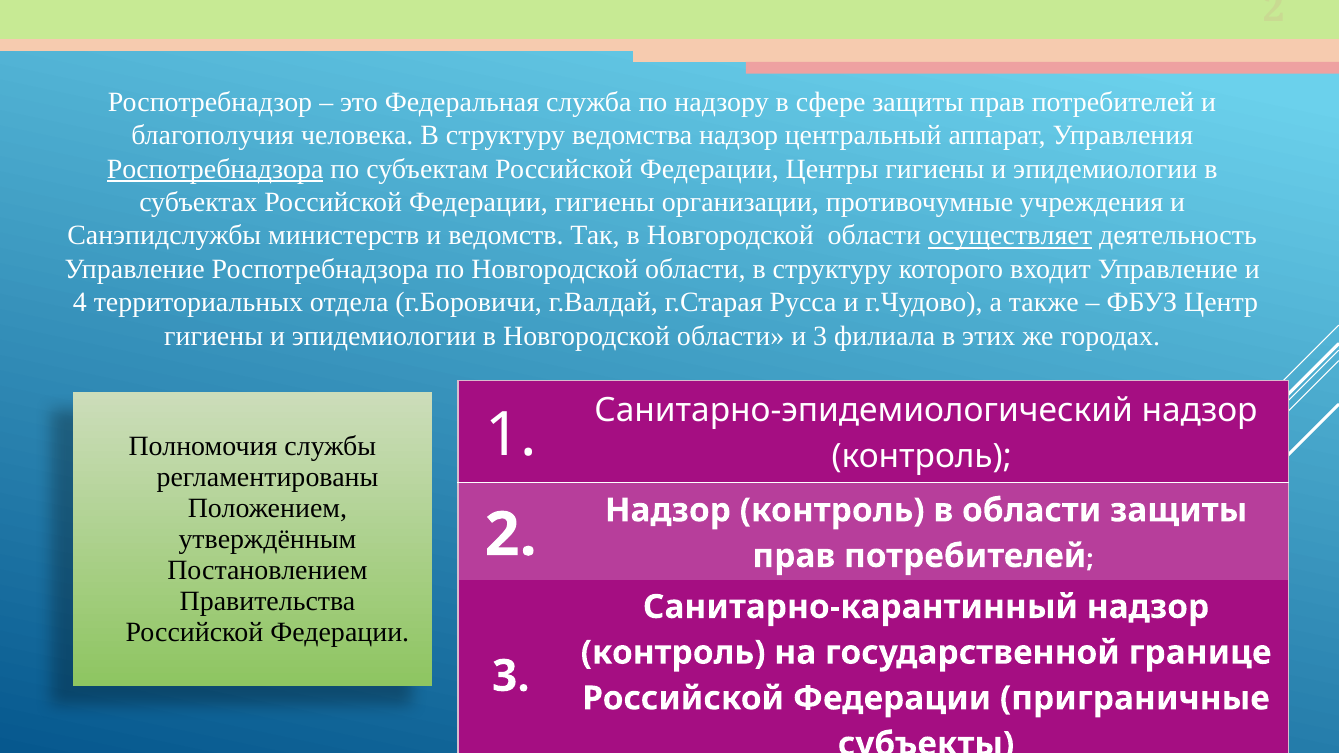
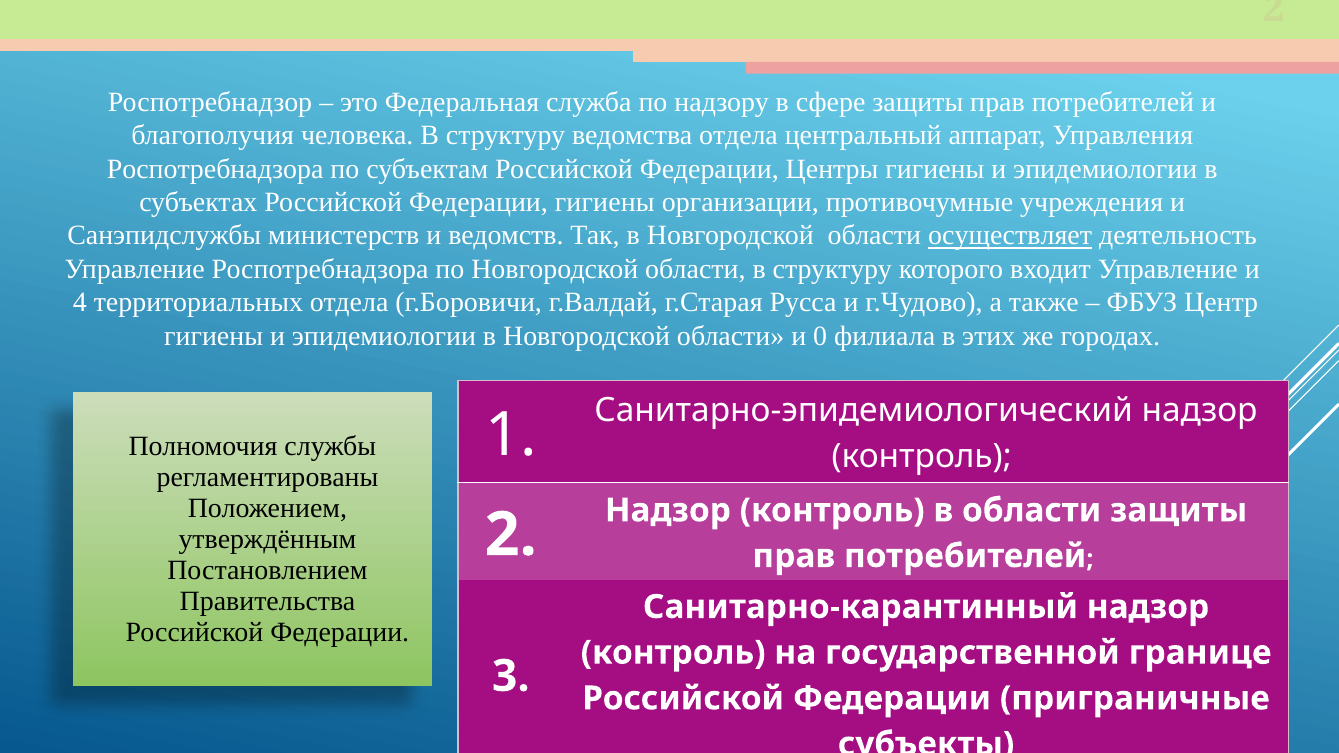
ведомства надзор: надзор -> отдела (739, 135)
Роспотребнадзора underline: present -> none (215, 169)
и 3: 3 -> 0 (820, 336)
